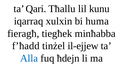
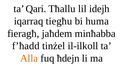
kunu: kunu -> idejh (99, 9)
xulxin: xulxin -> tiegħu (59, 21)
tiegħek: tiegħek -> jaħdem (57, 34)
il-ejjew: il-ejjew -> il-ilkoll (83, 46)
Alla colour: blue -> orange (29, 58)
